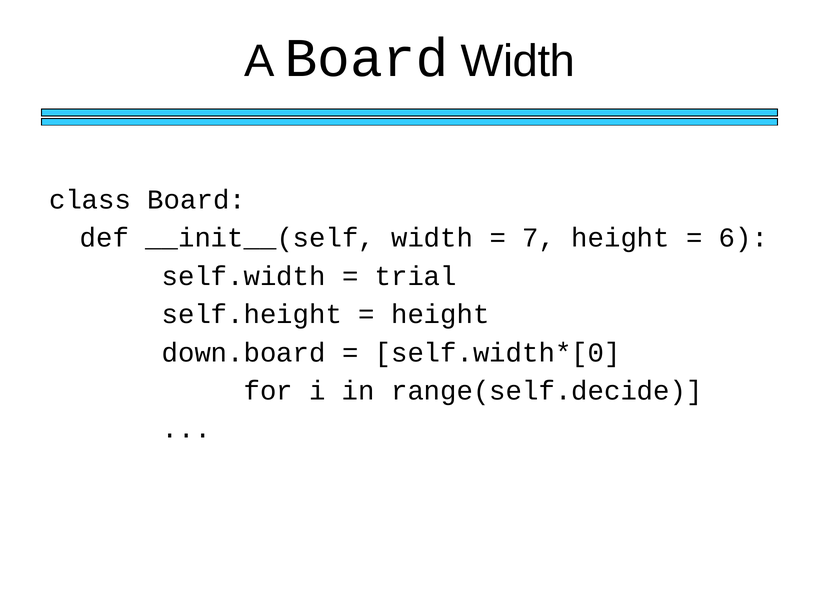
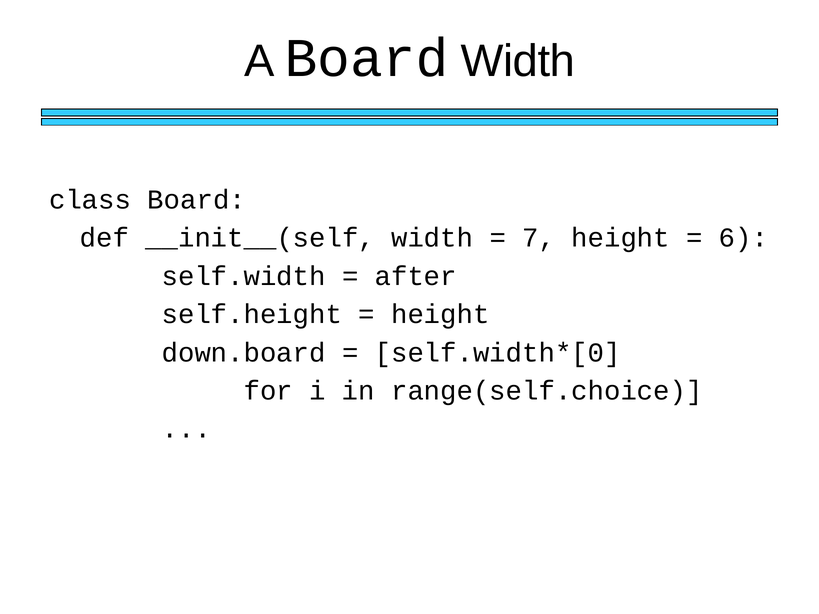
trial: trial -> after (416, 276)
range(self.decide: range(self.decide -> range(self.choice (547, 391)
